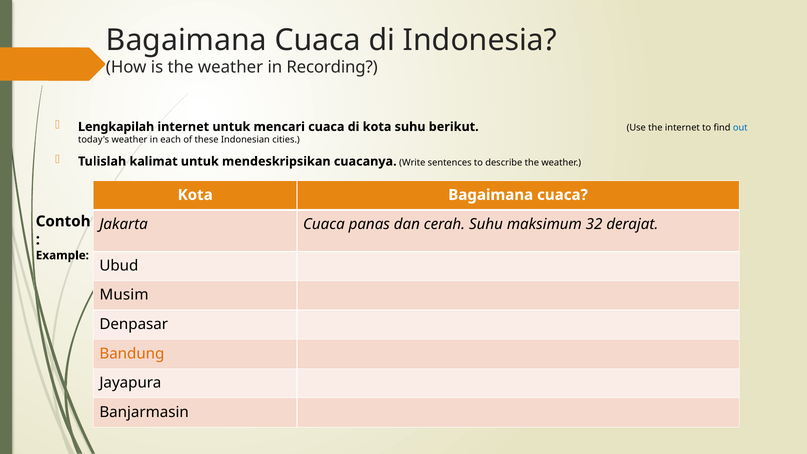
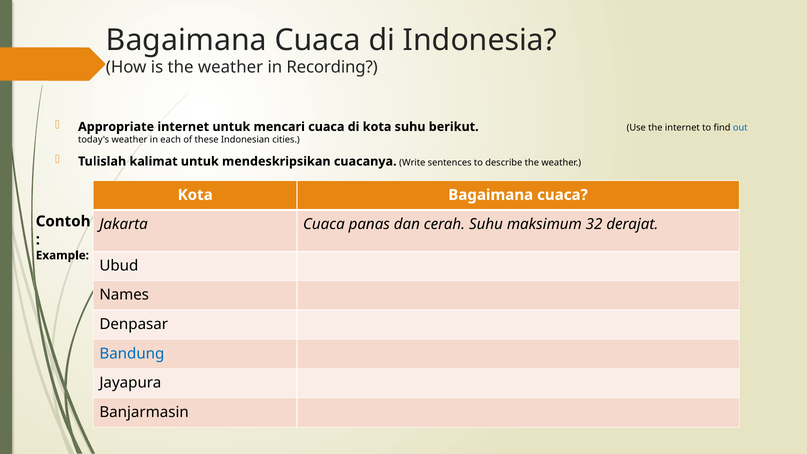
Lengkapilah: Lengkapilah -> Appropriate (116, 127)
Musim: Musim -> Names (124, 295)
Bandung colour: orange -> blue (132, 353)
